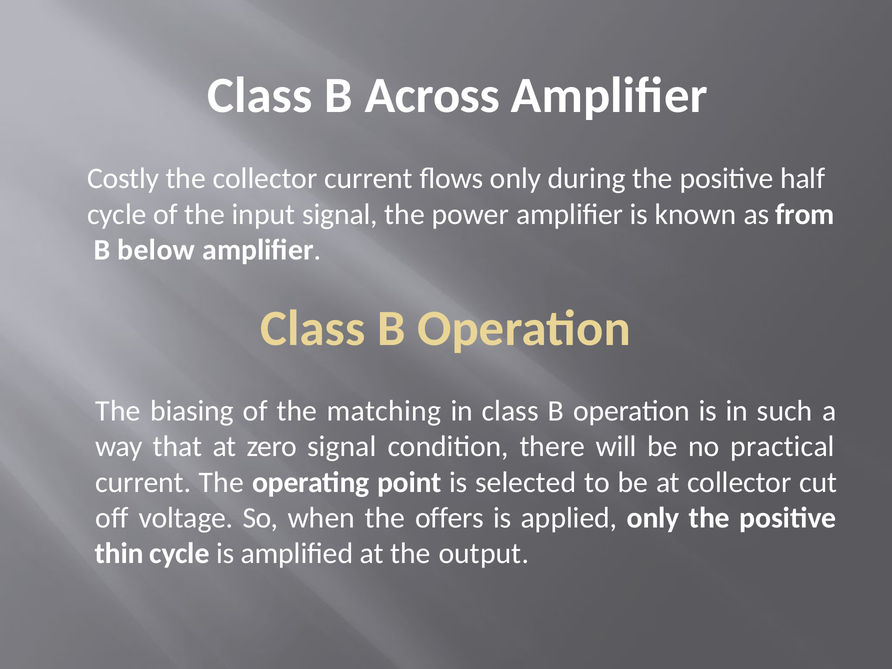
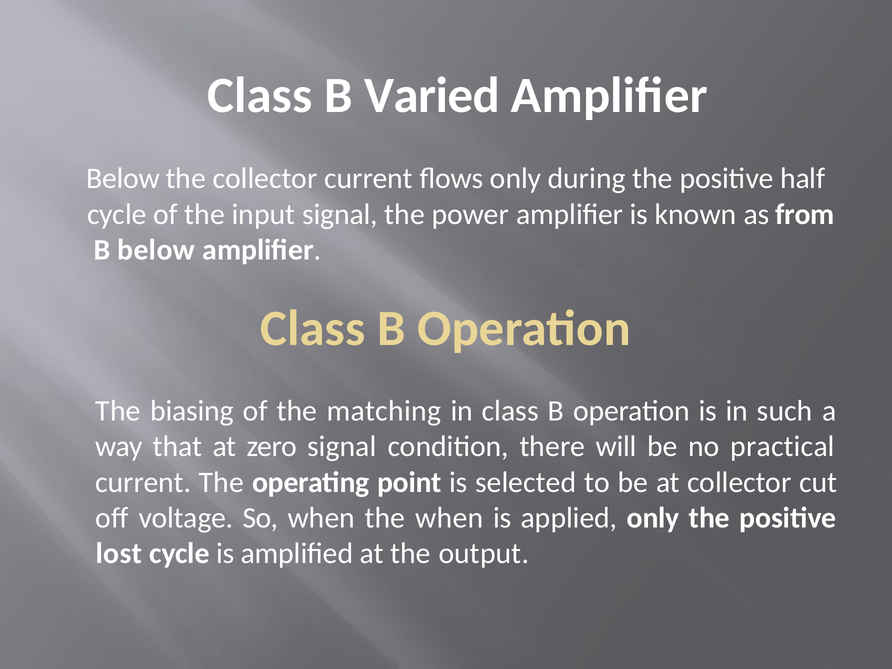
Across: Across -> Varied (432, 95)
Costly: Costly -> Below (123, 179)
the offers: offers -> when (449, 518)
thin: thin -> lost (119, 554)
